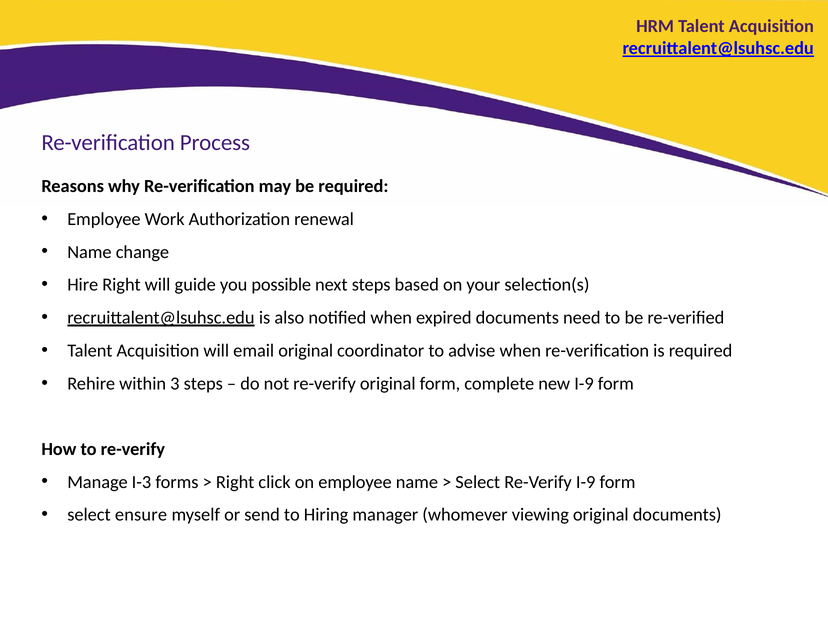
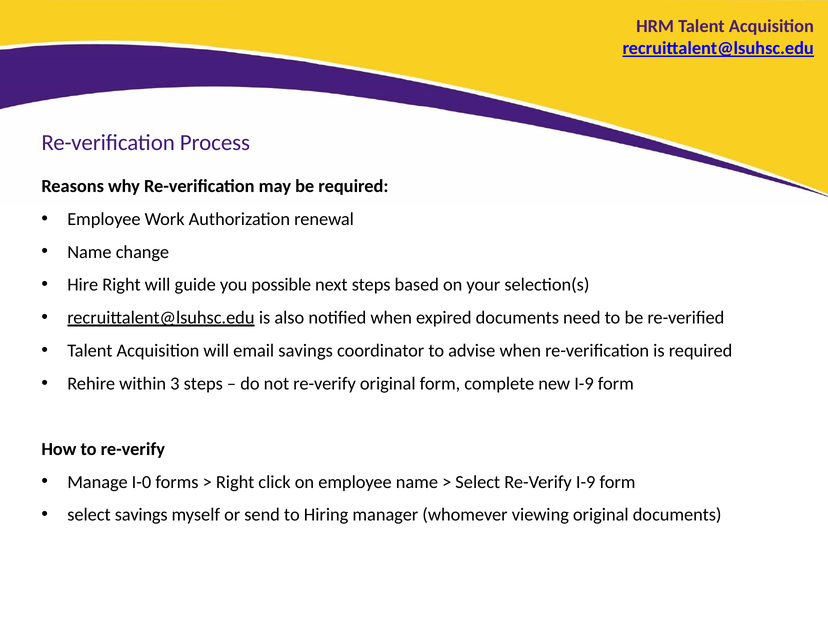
email original: original -> savings (306, 351)
I-3: I-3 -> I-0 (141, 482)
select ensure: ensure -> savings (141, 515)
